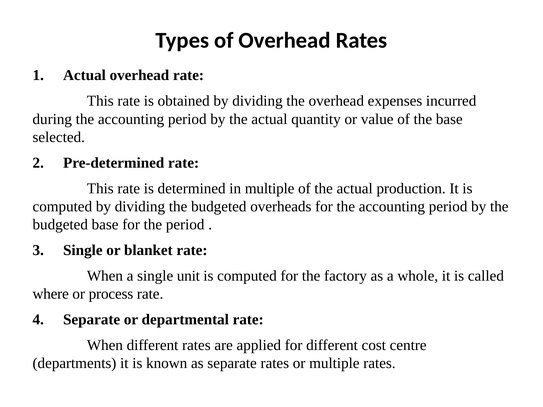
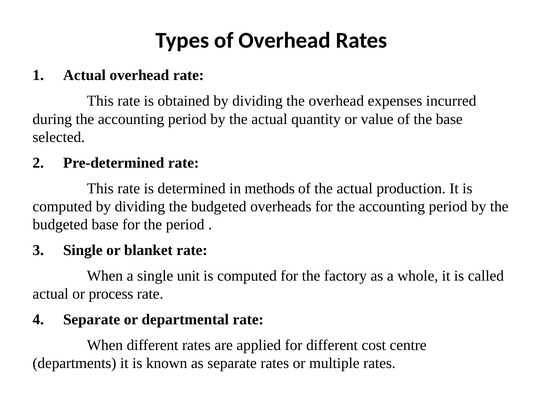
in multiple: multiple -> methods (270, 189)
where: where -> actual (51, 294)
